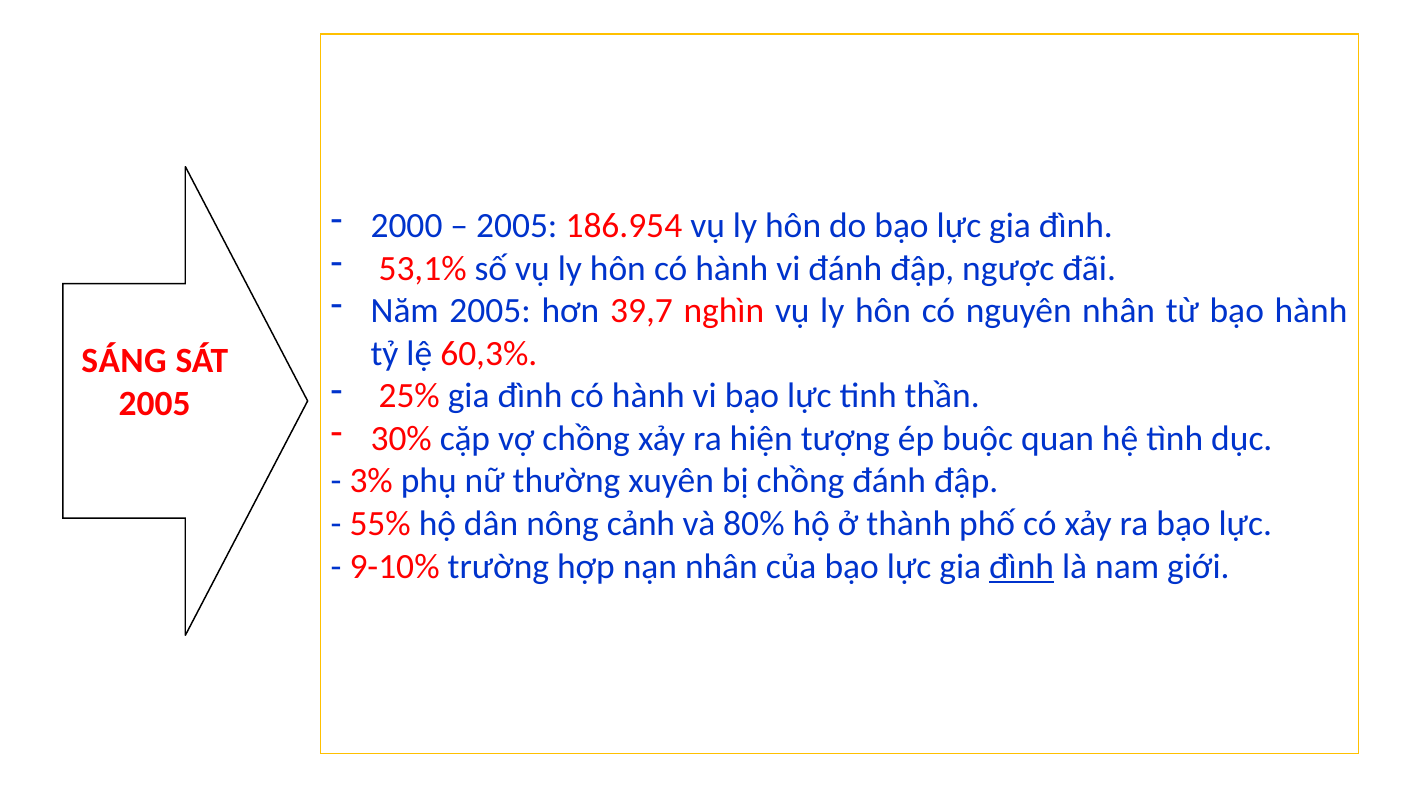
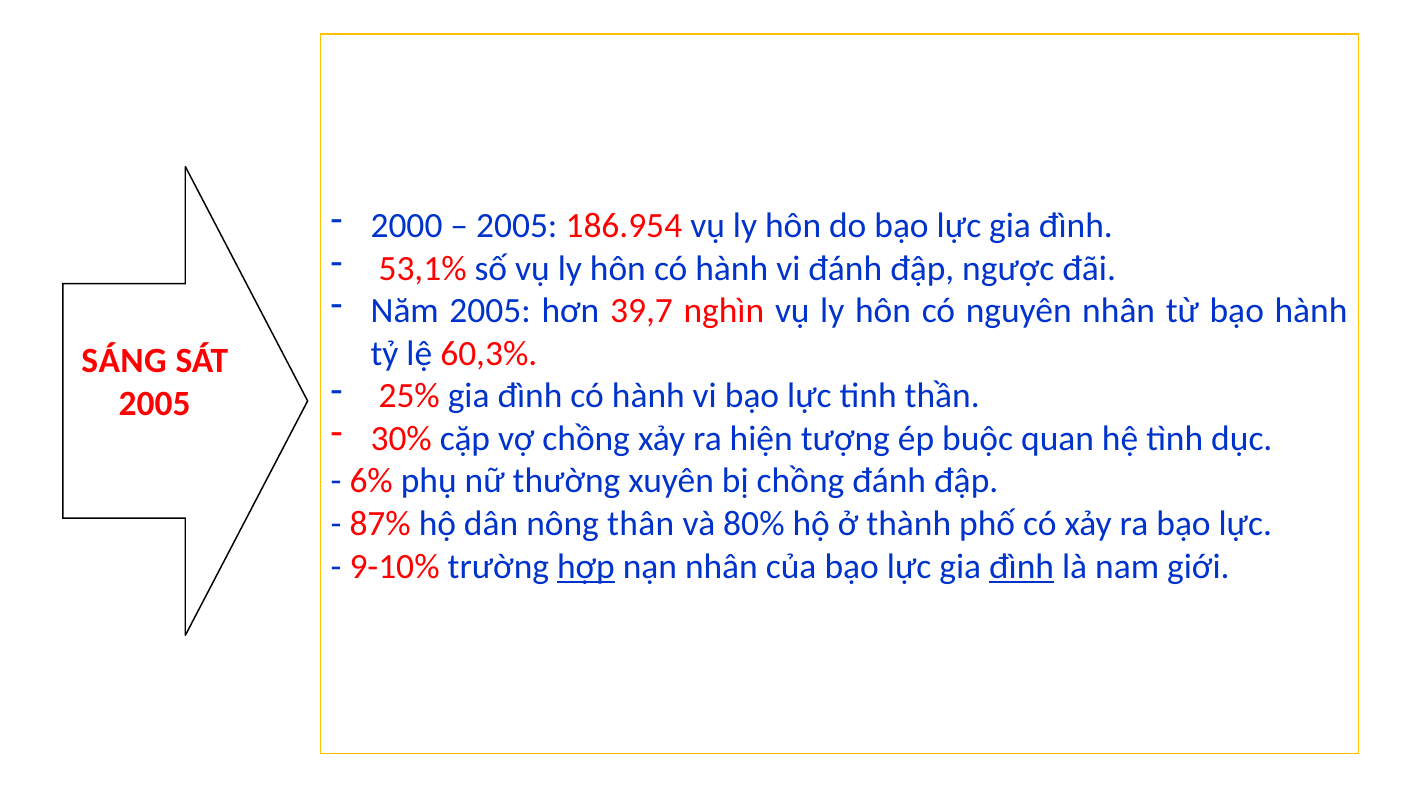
3%: 3% -> 6% (371, 481)
55%: 55% -> 87% (380, 524)
cảnh: cảnh -> thân (641, 524)
hợp underline: none -> present (586, 566)
